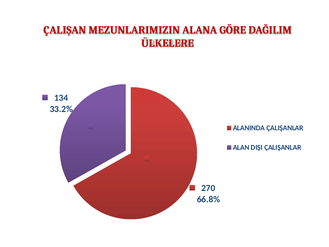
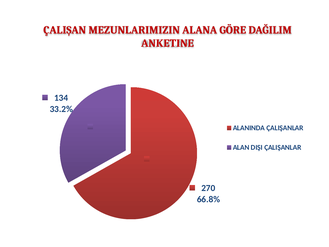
ÜLKELERE: ÜLKELERE -> ANKETINE (168, 43)
